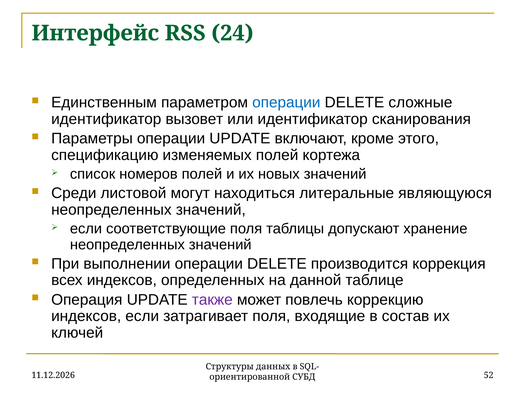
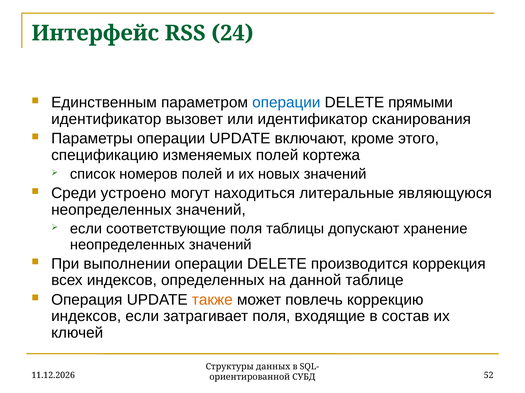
сложные: сложные -> прямыми (421, 103)
листовой: листовой -> устроено (133, 194)
также colour: purple -> orange (212, 300)
